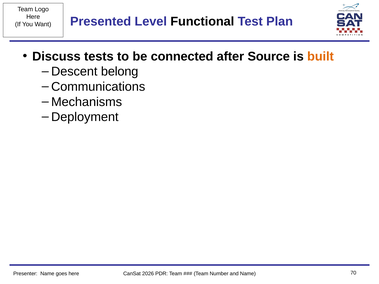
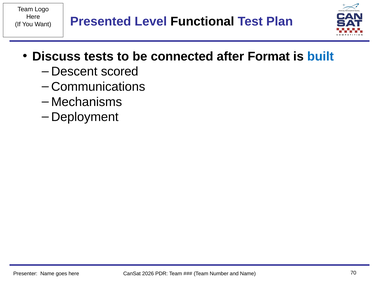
Source: Source -> Format (269, 56)
built colour: orange -> blue (320, 56)
belong: belong -> scored (120, 72)
